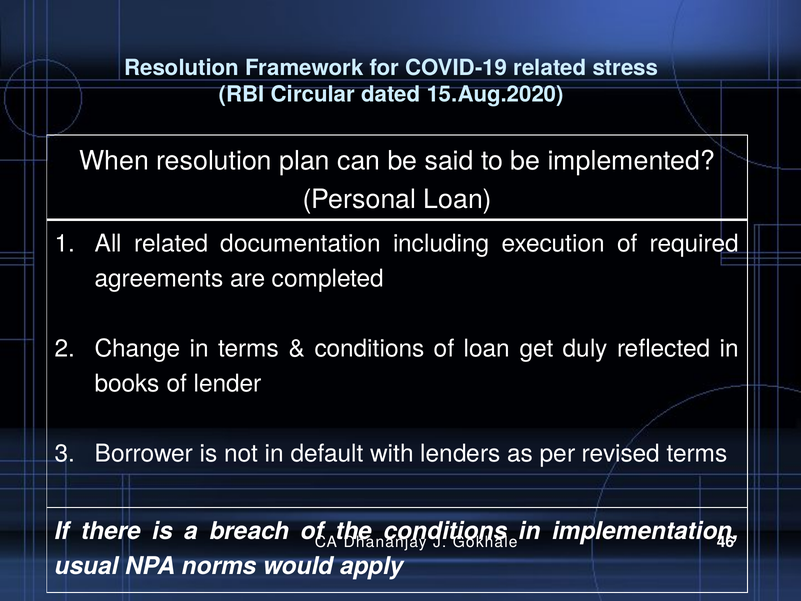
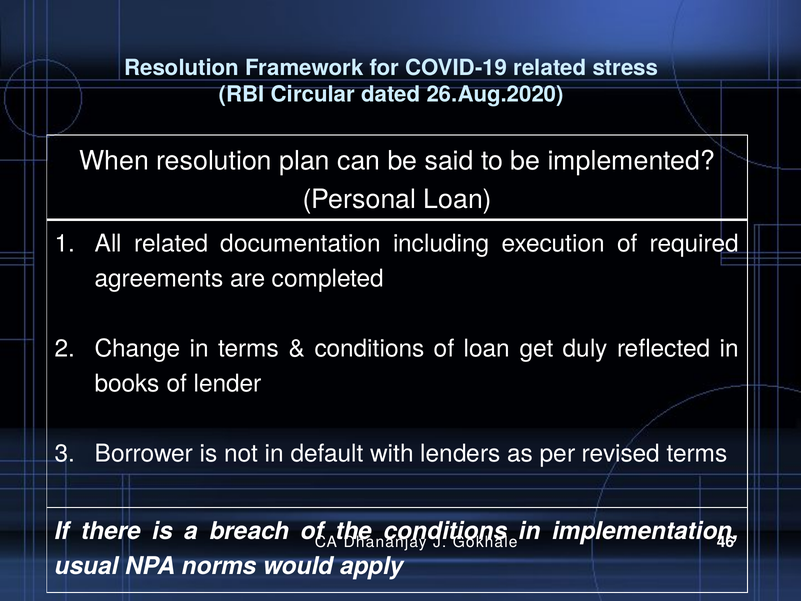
15.Aug.2020: 15.Aug.2020 -> 26.Aug.2020 (495, 94)
